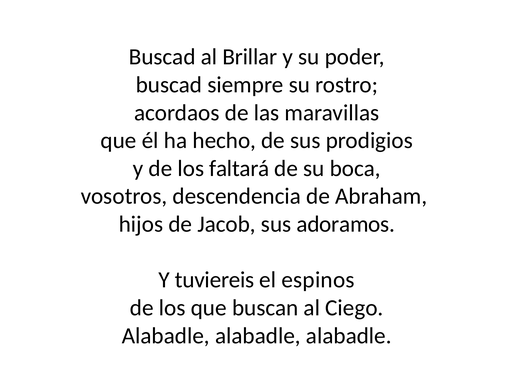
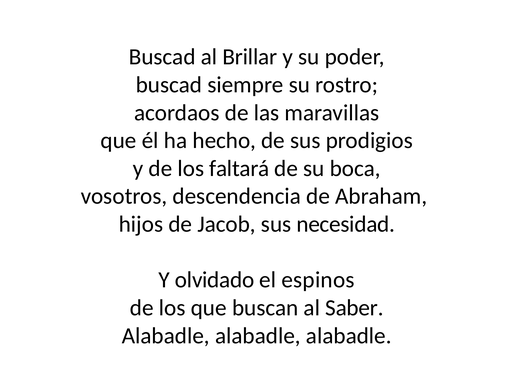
adoramos: adoramos -> necesidad (346, 224)
tuviereis: tuviereis -> olvidado (215, 280)
Ciego: Ciego -> Saber (354, 307)
